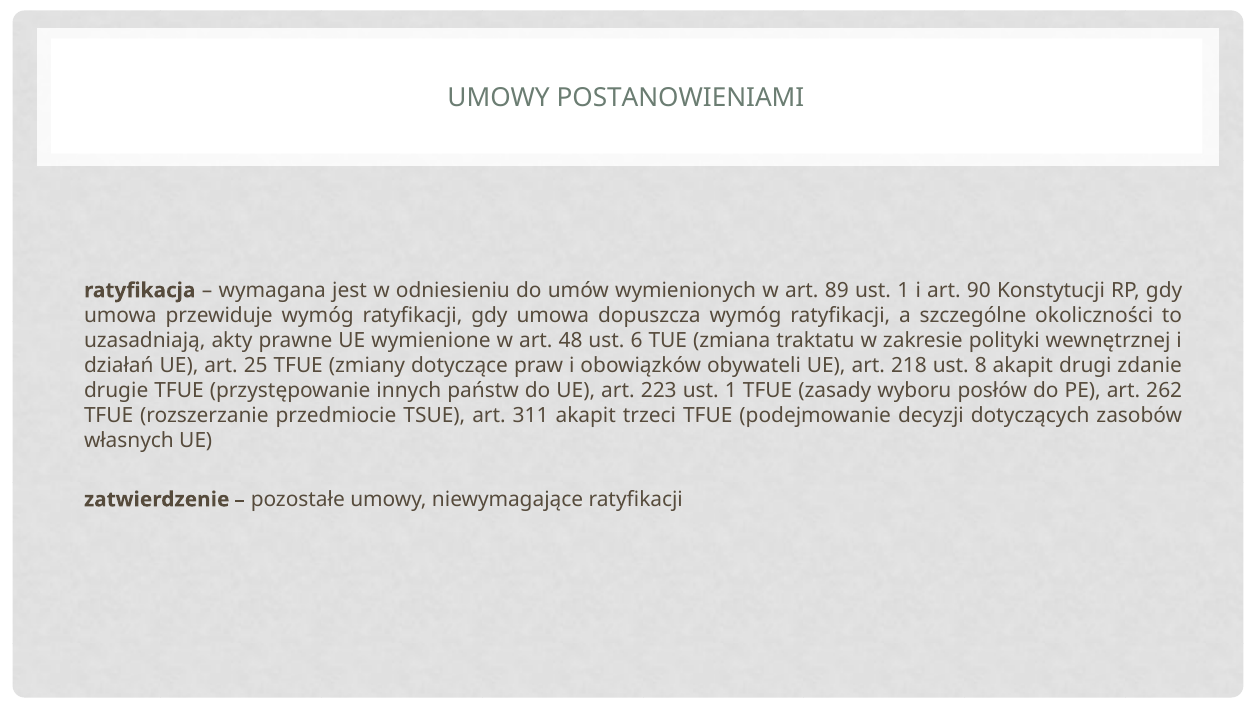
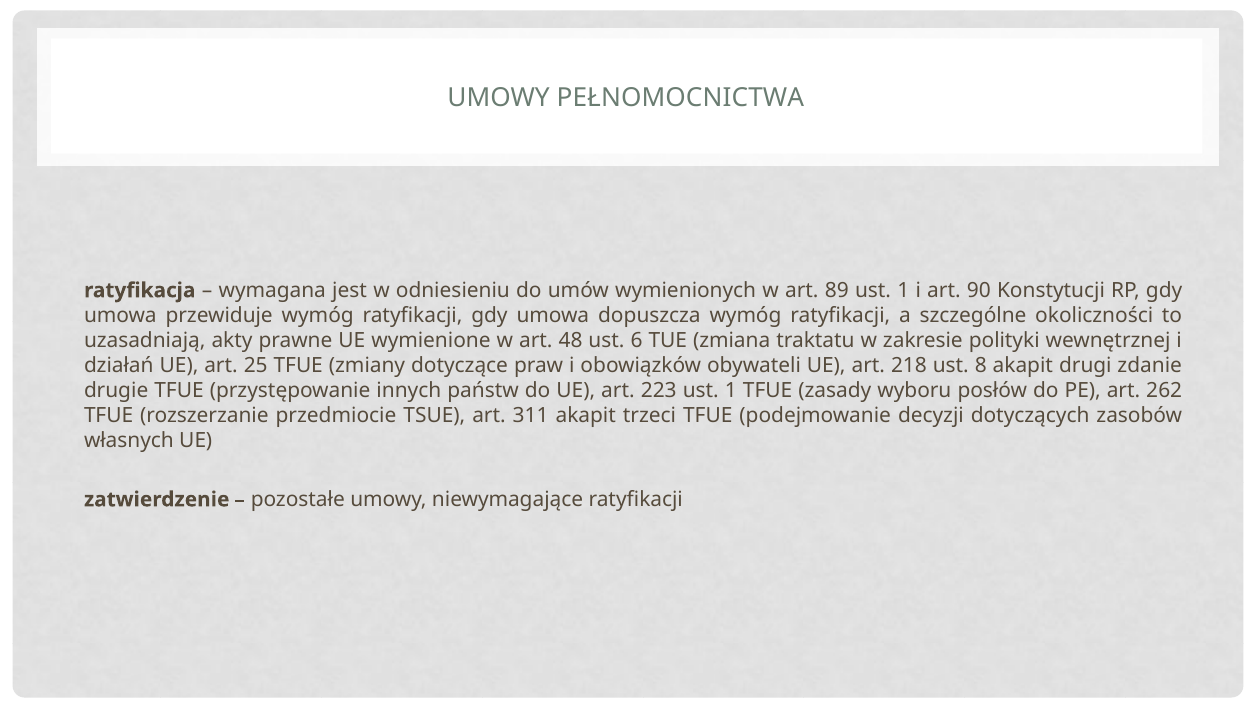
POSTANOWIENIAMI: POSTANOWIENIAMI -> PEŁNOMOCNICTWA (680, 97)
